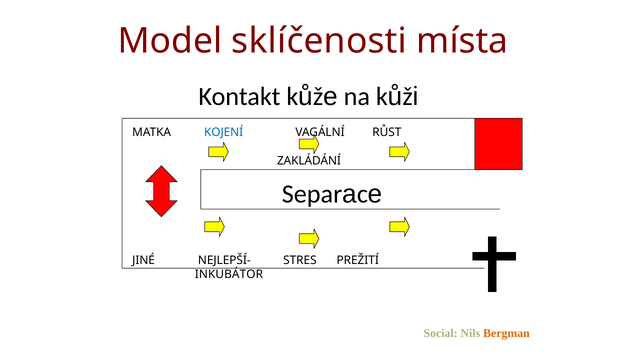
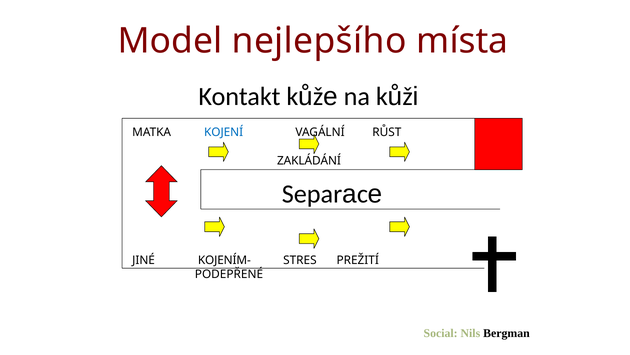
sklíčenosti: sklíčenosti -> nejlepšího (319, 41)
NEJLEPŠÍ-: NEJLEPŠÍ- -> KOJENÍM- (224, 260)
INKUBÁTOR: INKUBÁTOR -> PODEPŘENÉ (229, 274)
Bergman colour: orange -> black (506, 333)
